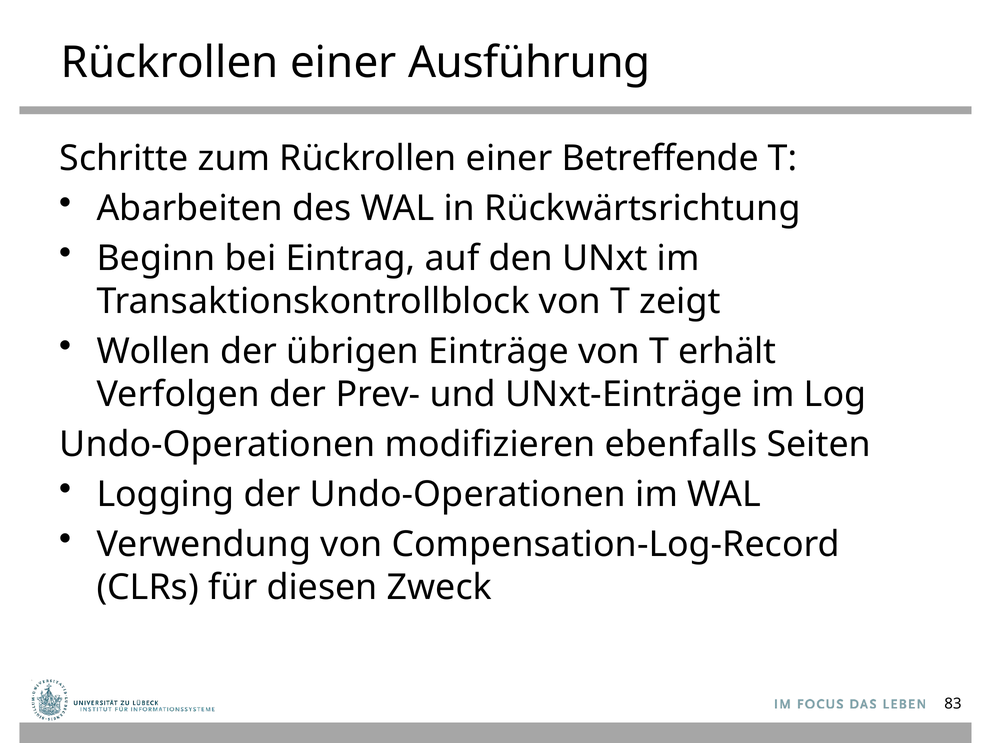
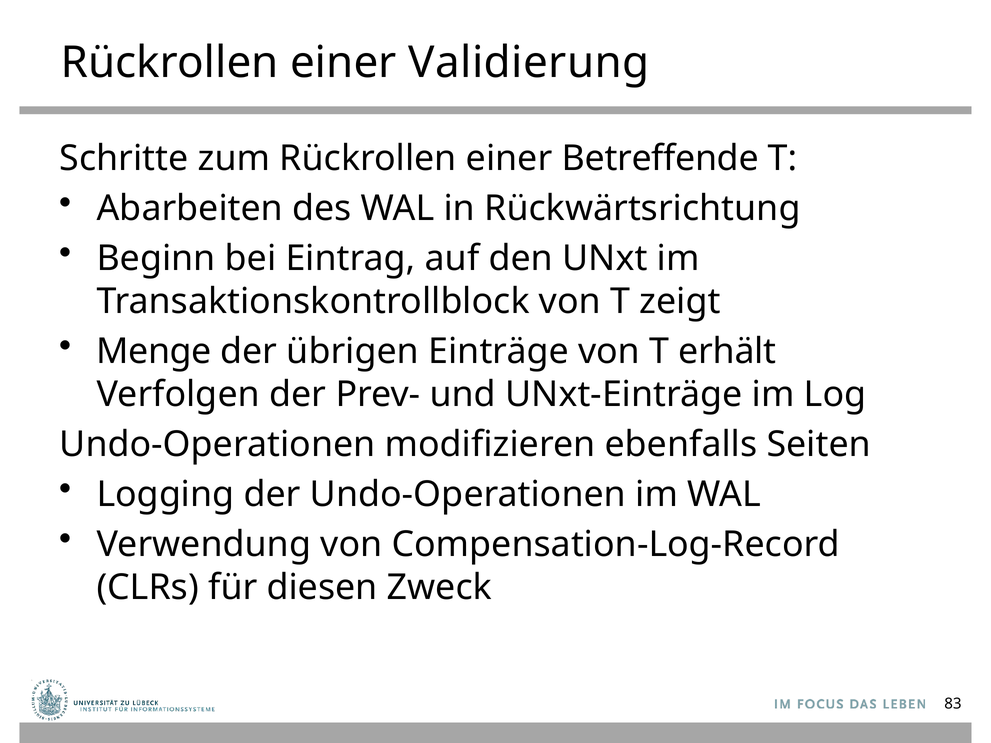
Ausführung: Ausführung -> Validierung (529, 63)
Wollen: Wollen -> Menge (154, 352)
